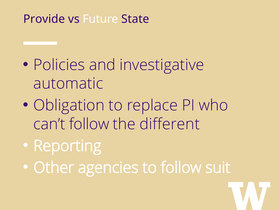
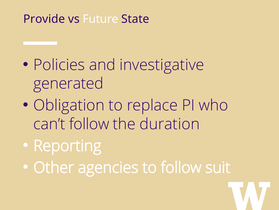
automatic: automatic -> generated (68, 83)
different: different -> duration (170, 124)
